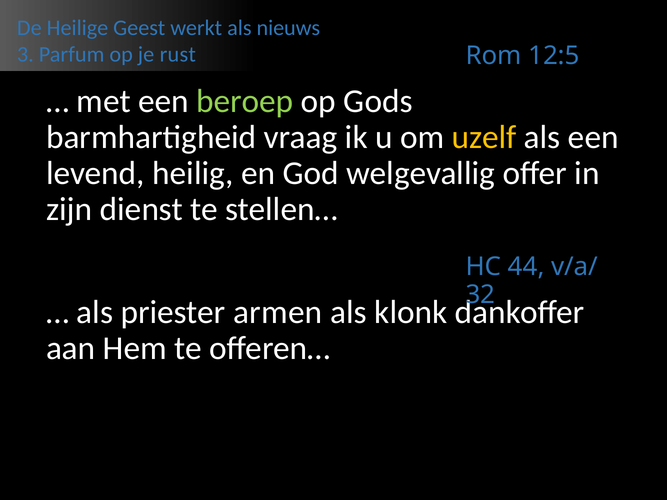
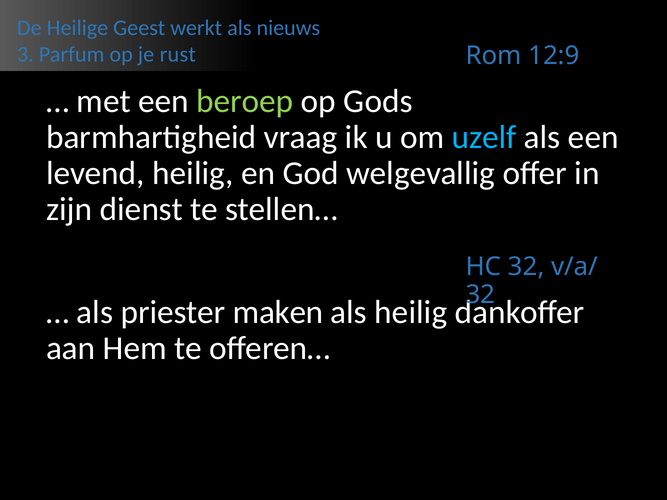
12:5: 12:5 -> 12:9 (554, 56)
uzelf colour: yellow -> light blue (484, 137)
HC 44: 44 -> 32 (526, 267)
armen: armen -> maken (278, 313)
als klonk: klonk -> heilig (411, 313)
